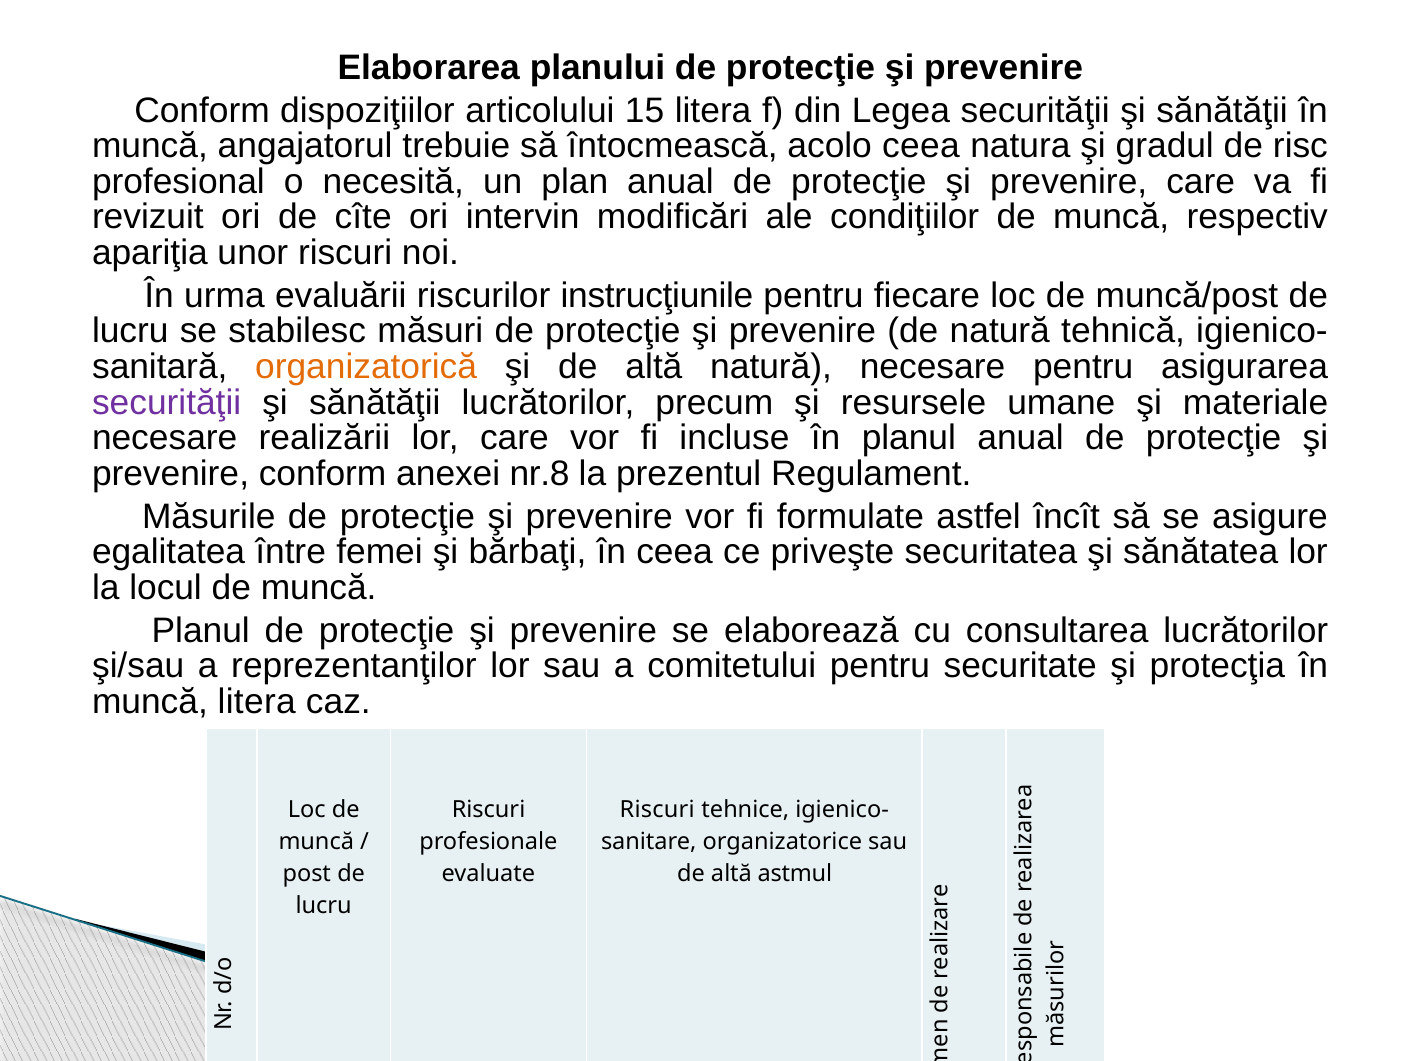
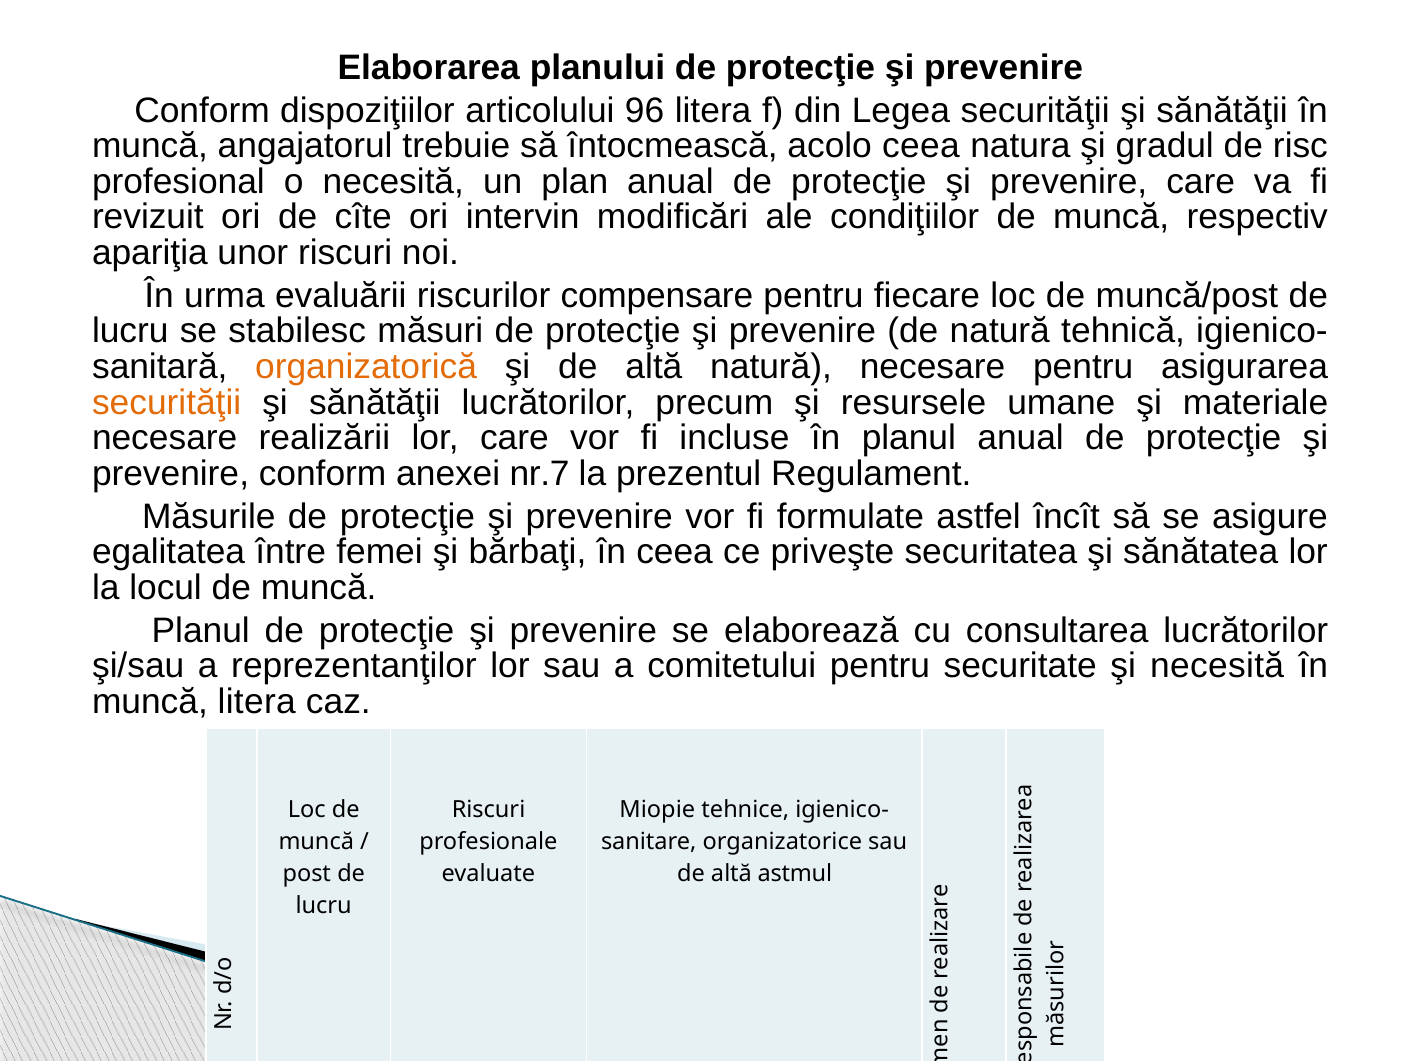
15: 15 -> 96 (645, 110)
instrucţiunile: instrucţiunile -> compensare (657, 295)
securităţii colour: purple -> orange (167, 402)
nr.8: nr.8 -> nr.7 (540, 474)
şi protecţia: protecţia -> necesită (1217, 666)
Riscuri: Riscuri -> Miopie (657, 809)
